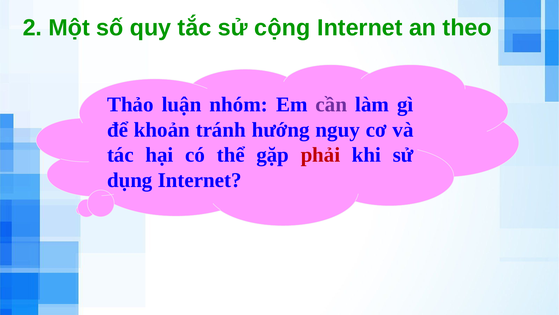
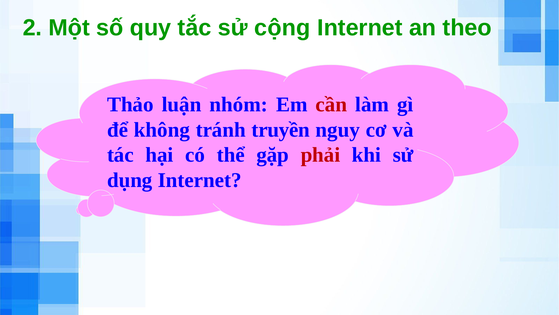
cần colour: purple -> red (331, 104)
khoản: khoản -> không (162, 130)
hướng: hướng -> truyền (281, 130)
